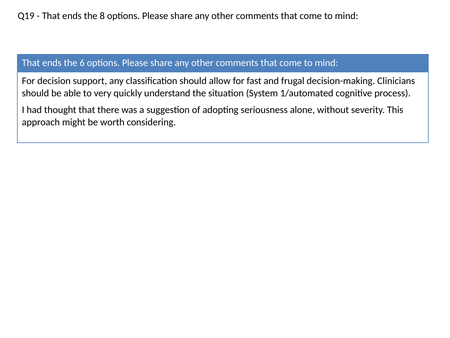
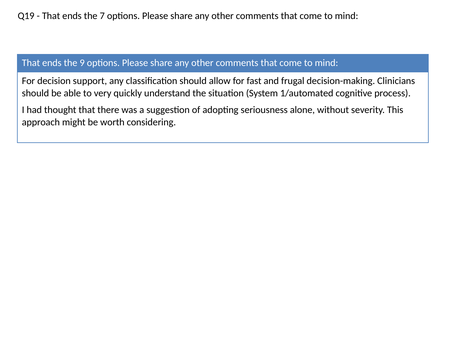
8: 8 -> 7 (102, 16)
6: 6 -> 9 (82, 63)
